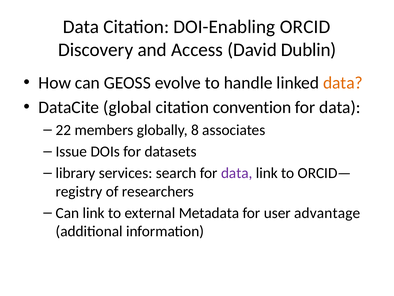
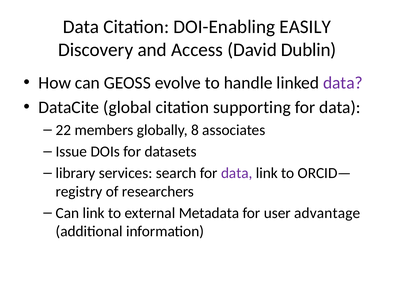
ORCID: ORCID -> EASILY (305, 27)
data colour: orange -> purple (343, 83)
convention: convention -> supporting (252, 107)
